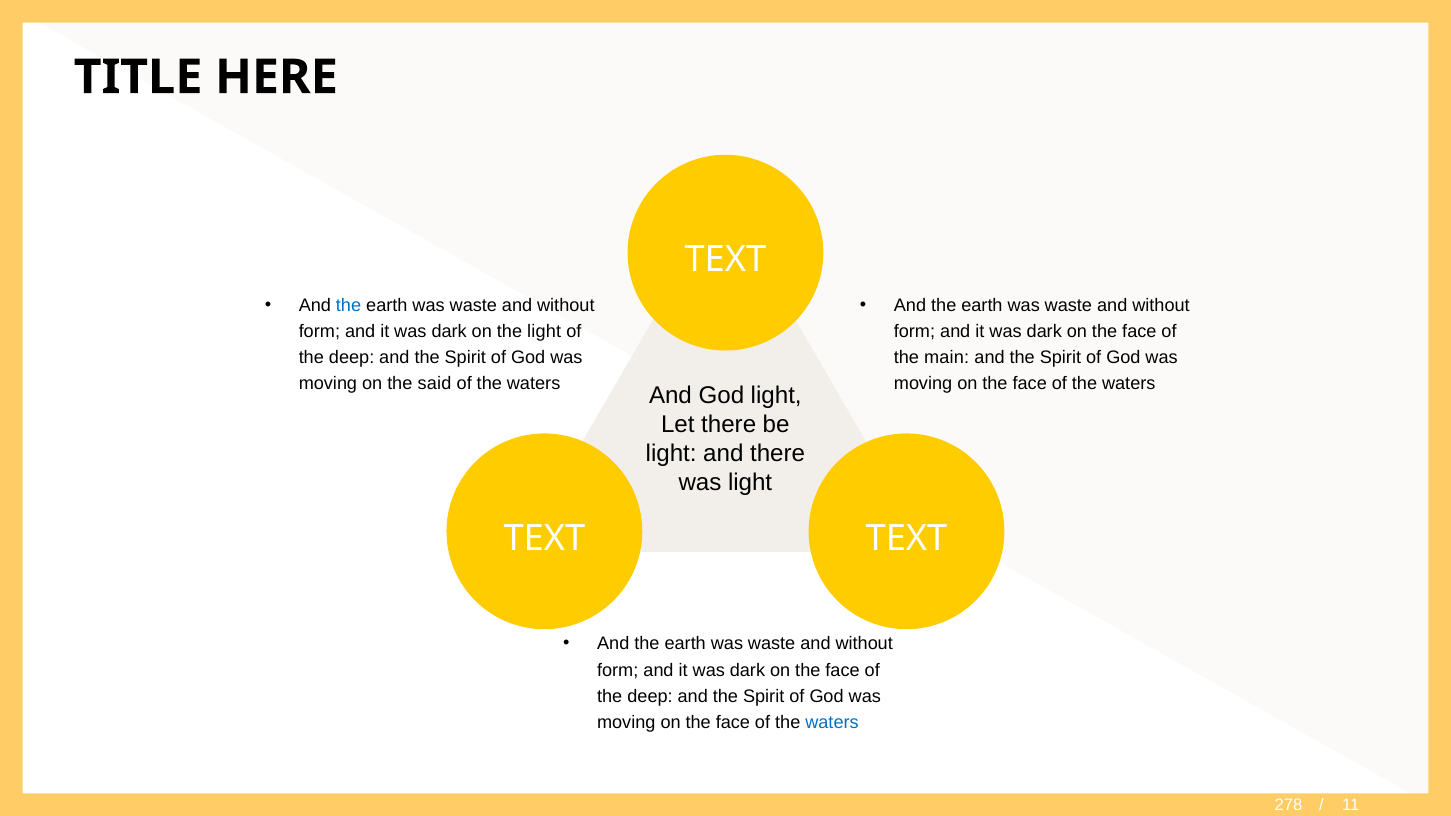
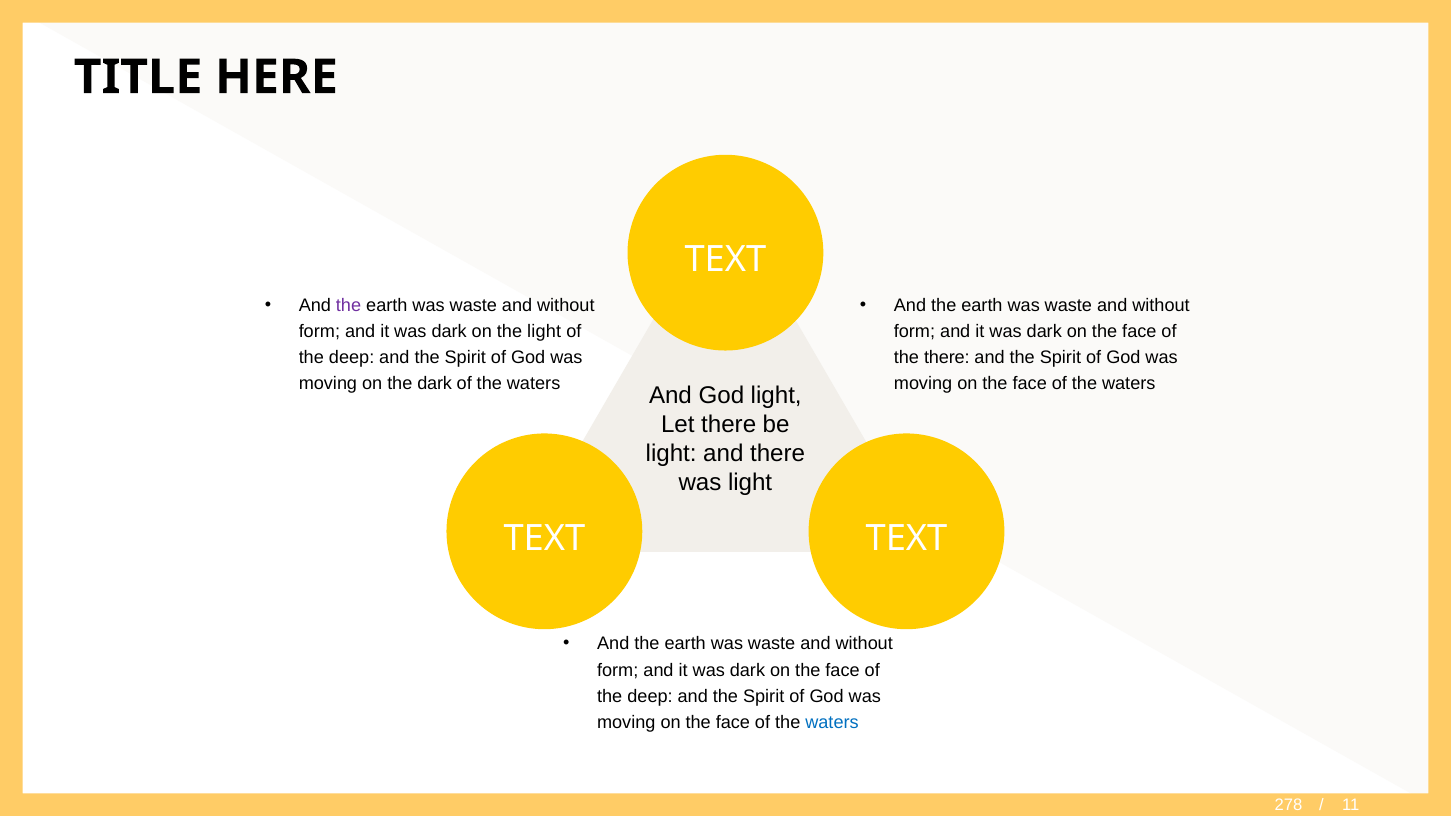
the colour: blue -> purple (349, 305)
the main: main -> there (947, 357)
the said: said -> dark (435, 384)
